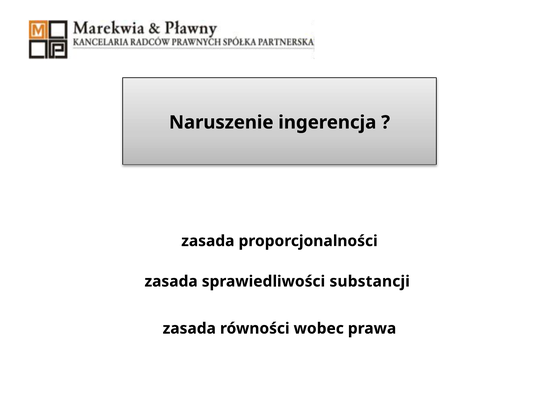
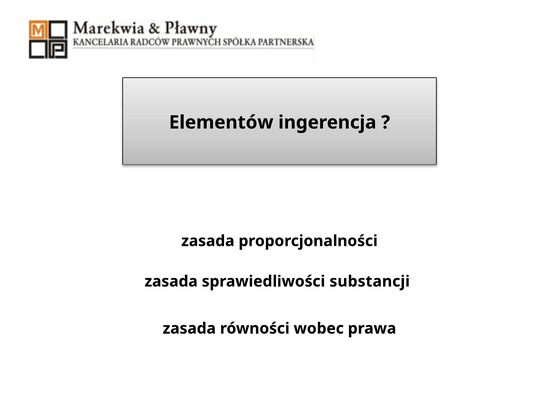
Naruszenie: Naruszenie -> Elementów (221, 122)
